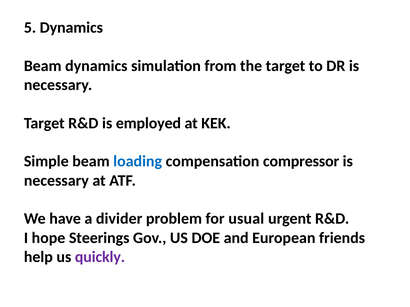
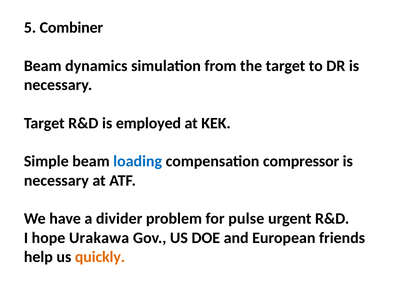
5 Dynamics: Dynamics -> Combiner (71, 28)
usual: usual -> pulse (246, 219)
Steerings: Steerings -> Urakawa (99, 238)
quickly colour: purple -> orange (100, 257)
